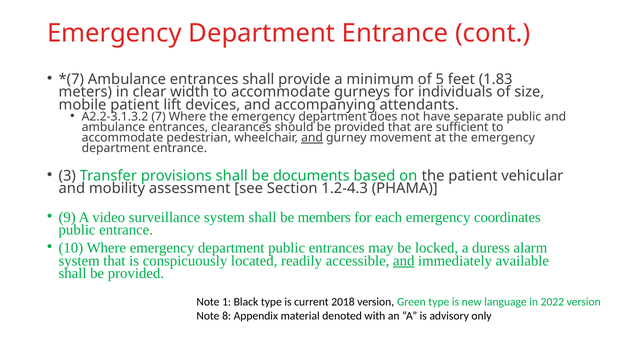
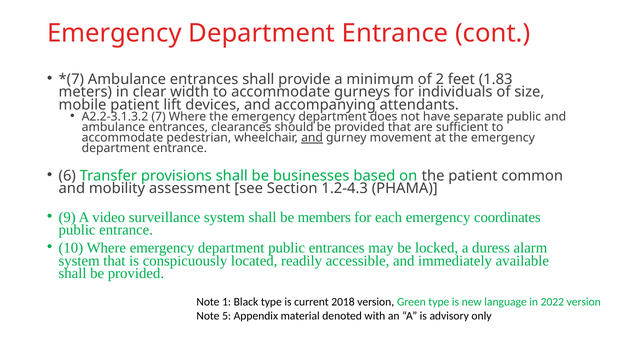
5: 5 -> 2 (440, 79)
3: 3 -> 6 (67, 176)
documents: documents -> businesses (311, 176)
vehicular: vehicular -> common (532, 176)
and underline: present -> none (404, 261)
8: 8 -> 5 (227, 316)
